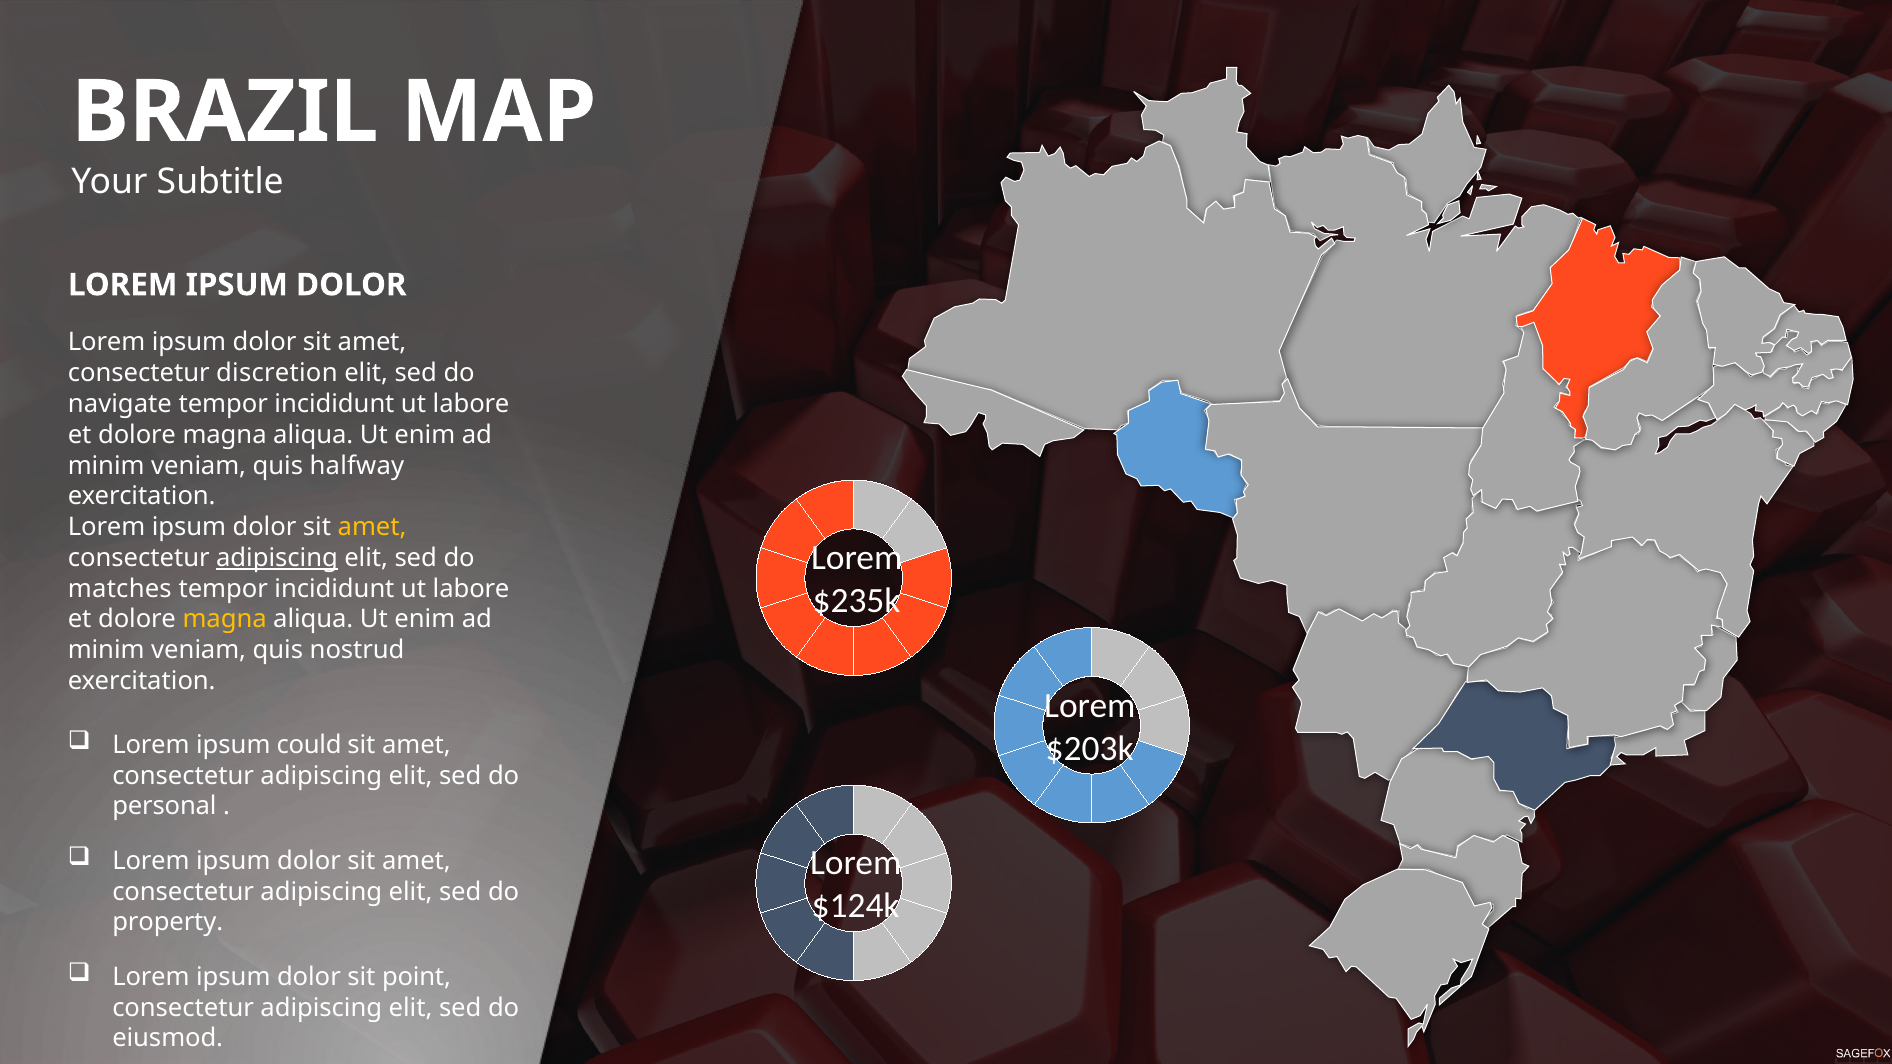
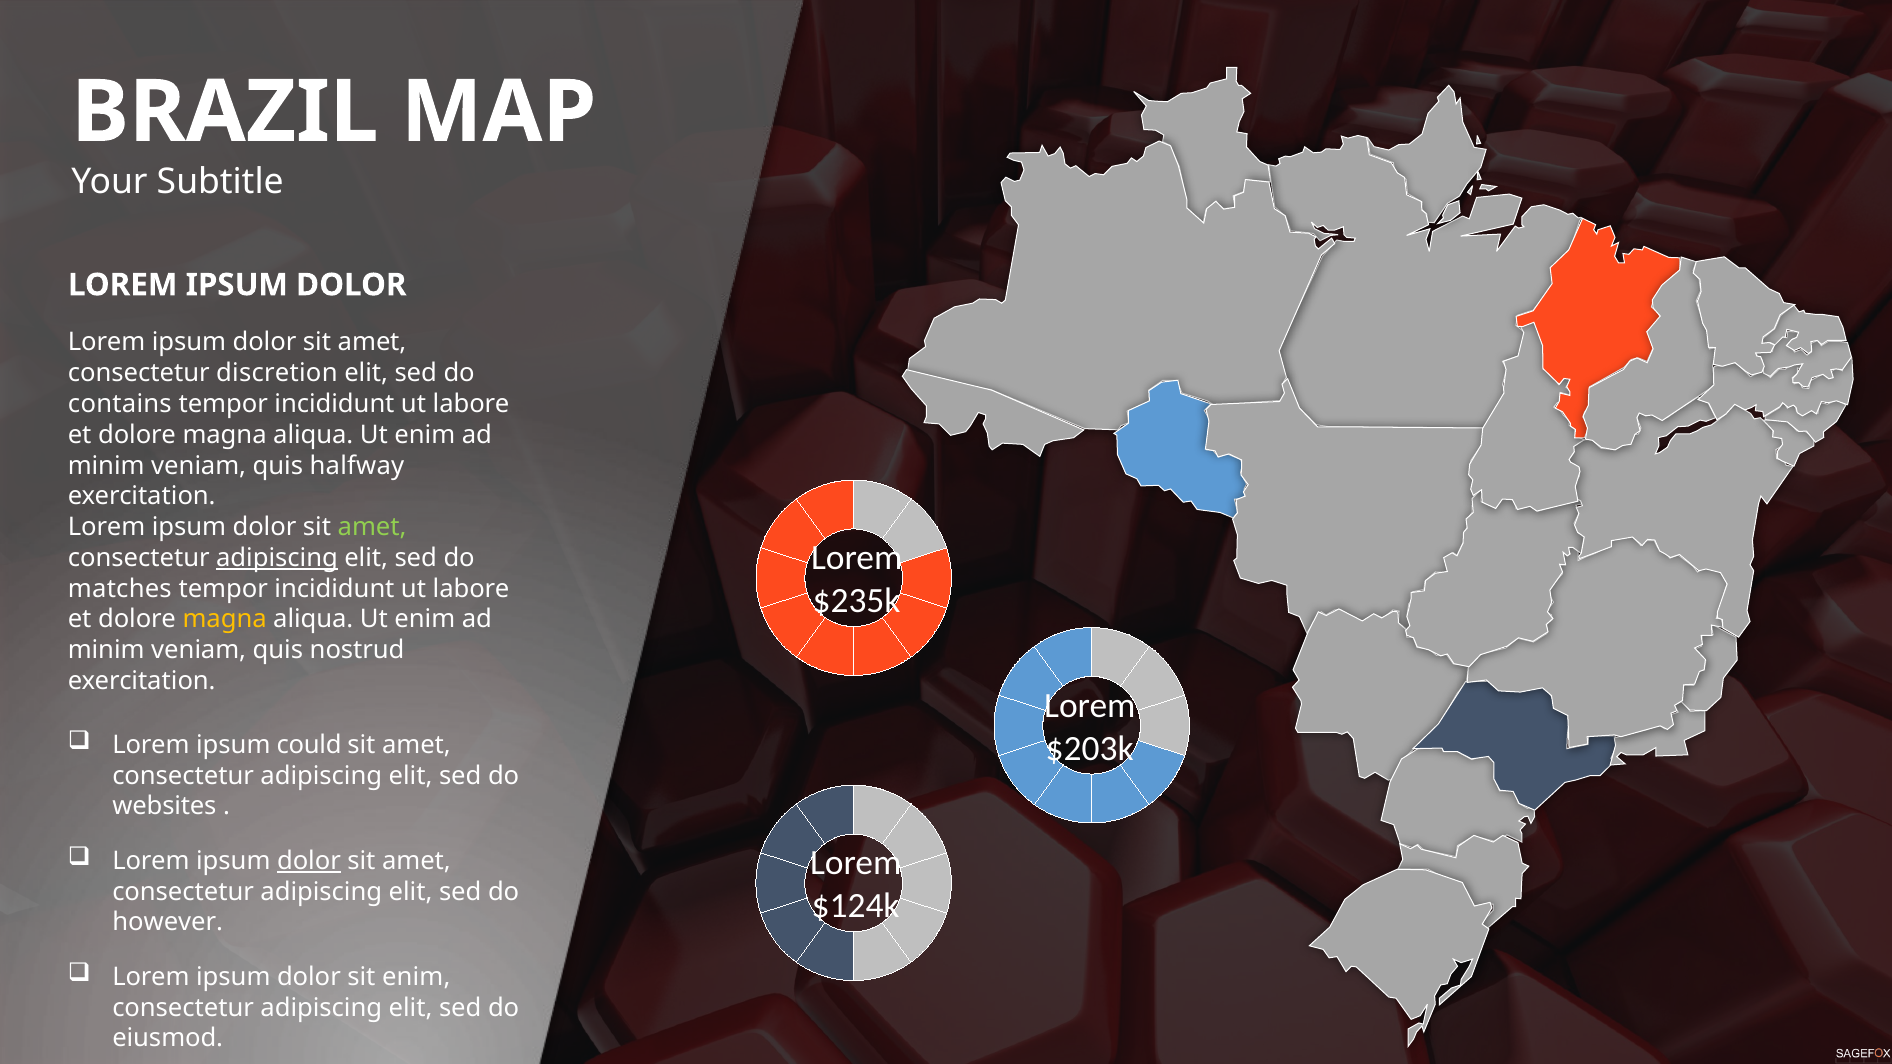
navigate: navigate -> contains (120, 404)
amet colour: yellow -> light green (372, 527)
personal: personal -> websites (164, 807)
dolor underline: none -> present (309, 861)
property: property -> however (168, 923)
sit point: point -> enim (416, 977)
